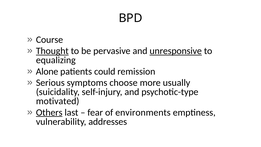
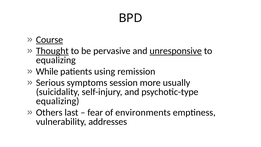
Course underline: none -> present (49, 40)
Alone: Alone -> While (47, 71)
could: could -> using (105, 71)
choose: choose -> session (124, 83)
motivated: motivated -> equalizing (58, 101)
Others underline: present -> none (49, 112)
